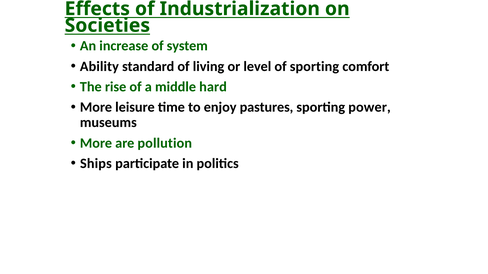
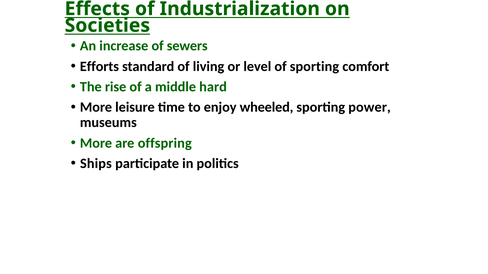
system: system -> sewers (187, 46)
Ability: Ability -> Efforts (99, 66)
pastures: pastures -> wheeled (267, 107)
pollution: pollution -> offspring (165, 143)
